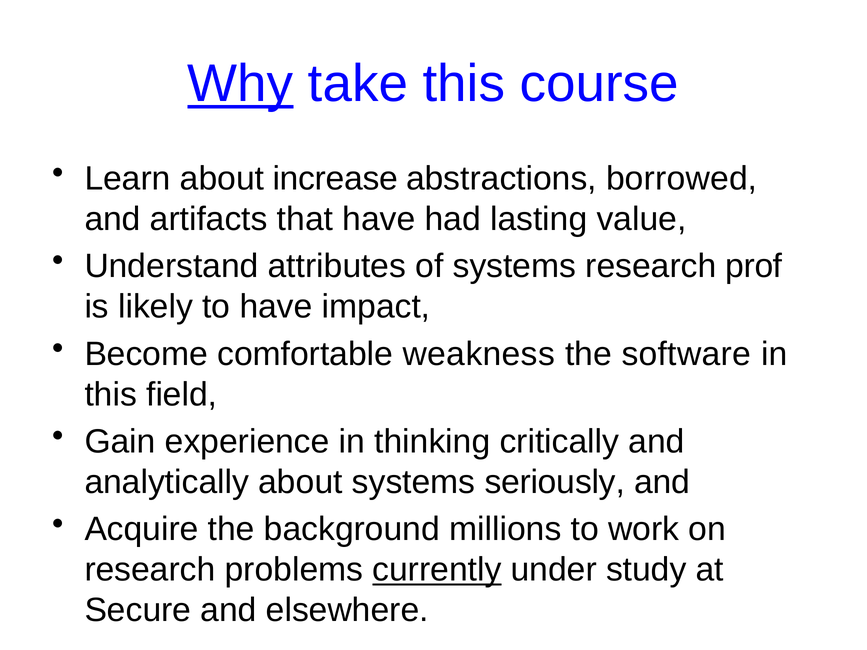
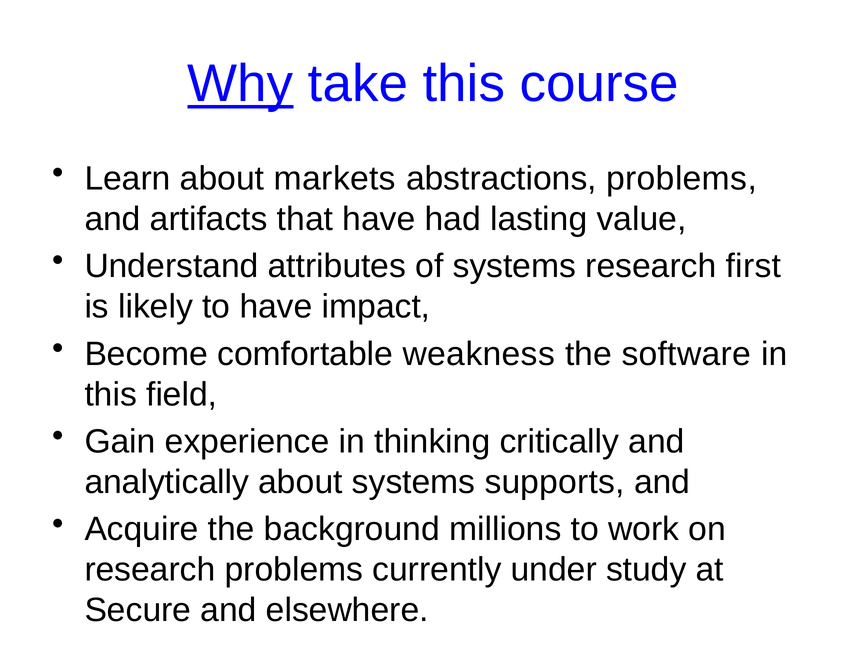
increase: increase -> markets (335, 179)
abstractions borrowed: borrowed -> problems (682, 179)
prof: prof -> first (753, 266)
seriously: seriously -> supports (555, 482)
currently underline: present -> none (437, 570)
